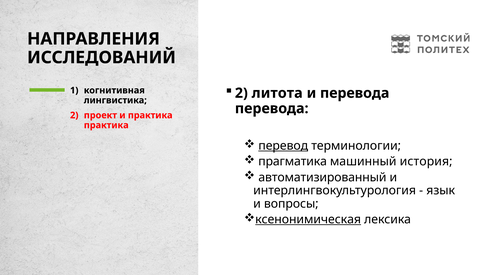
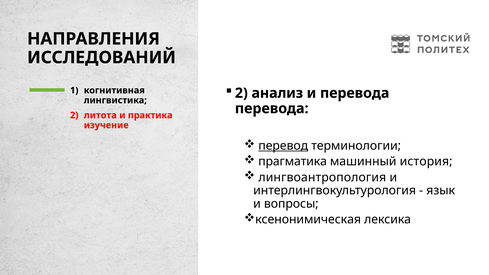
литота: литота -> анализ (277, 93)
проект: проект -> литота (100, 115)
практика: практика -> изучение (106, 125)
автоматизированный: автоматизированный -> лингвоантропология (322, 177)
ксенонимическая underline: present -> none (308, 219)
